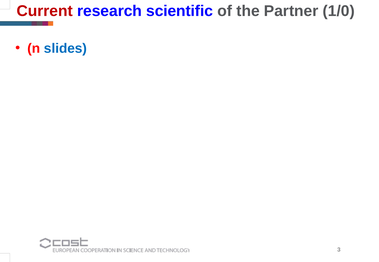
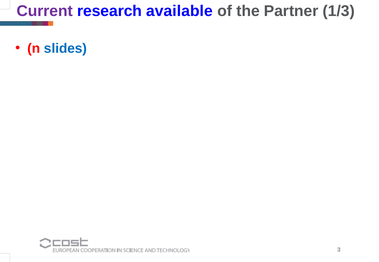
Current colour: red -> purple (45, 11)
scientific: scientific -> available (179, 11)
1/0: 1/0 -> 1/3 (339, 11)
